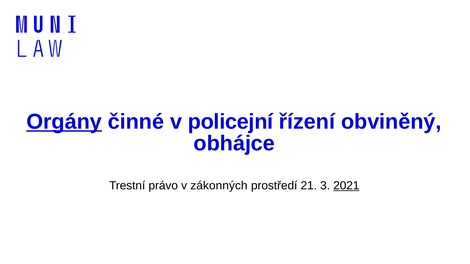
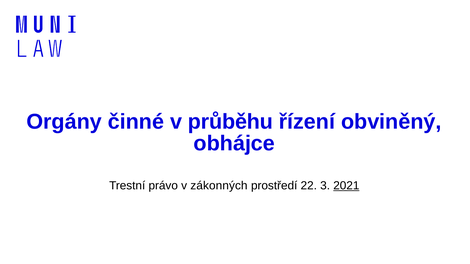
Orgány underline: present -> none (64, 122)
policejní: policejní -> průběhu (231, 122)
21: 21 -> 22 (309, 186)
